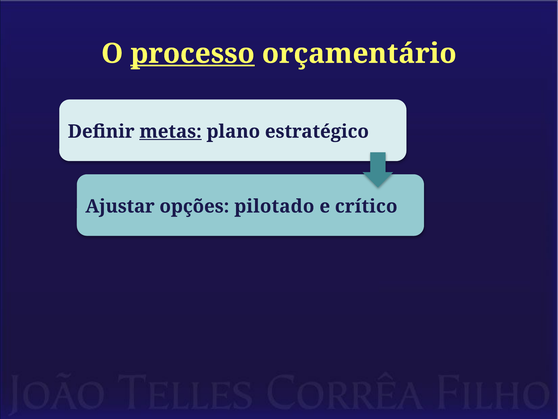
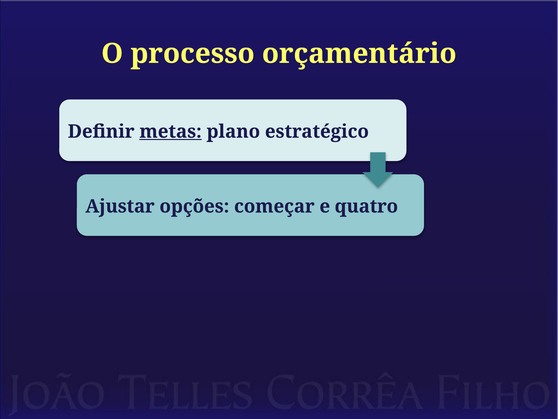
processo underline: present -> none (193, 54)
pilotado: pilotado -> começar (274, 206)
crítico: crítico -> quatro (366, 206)
